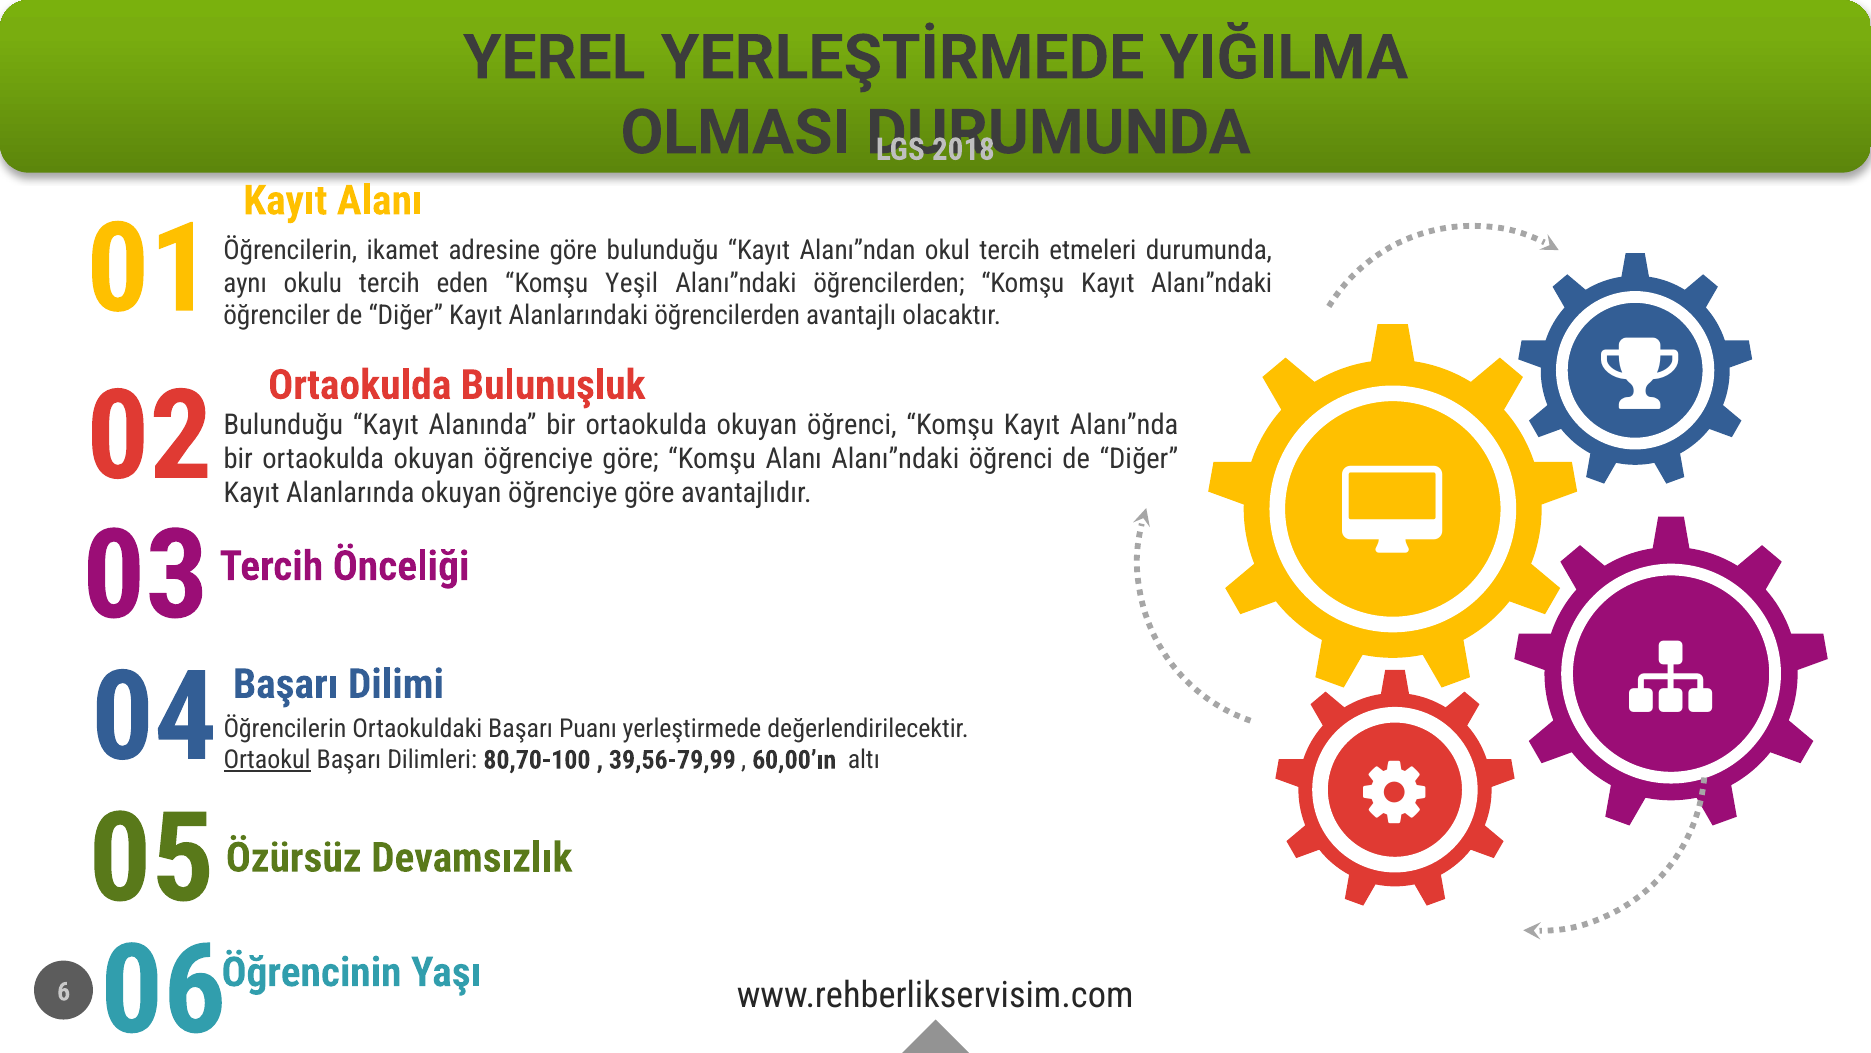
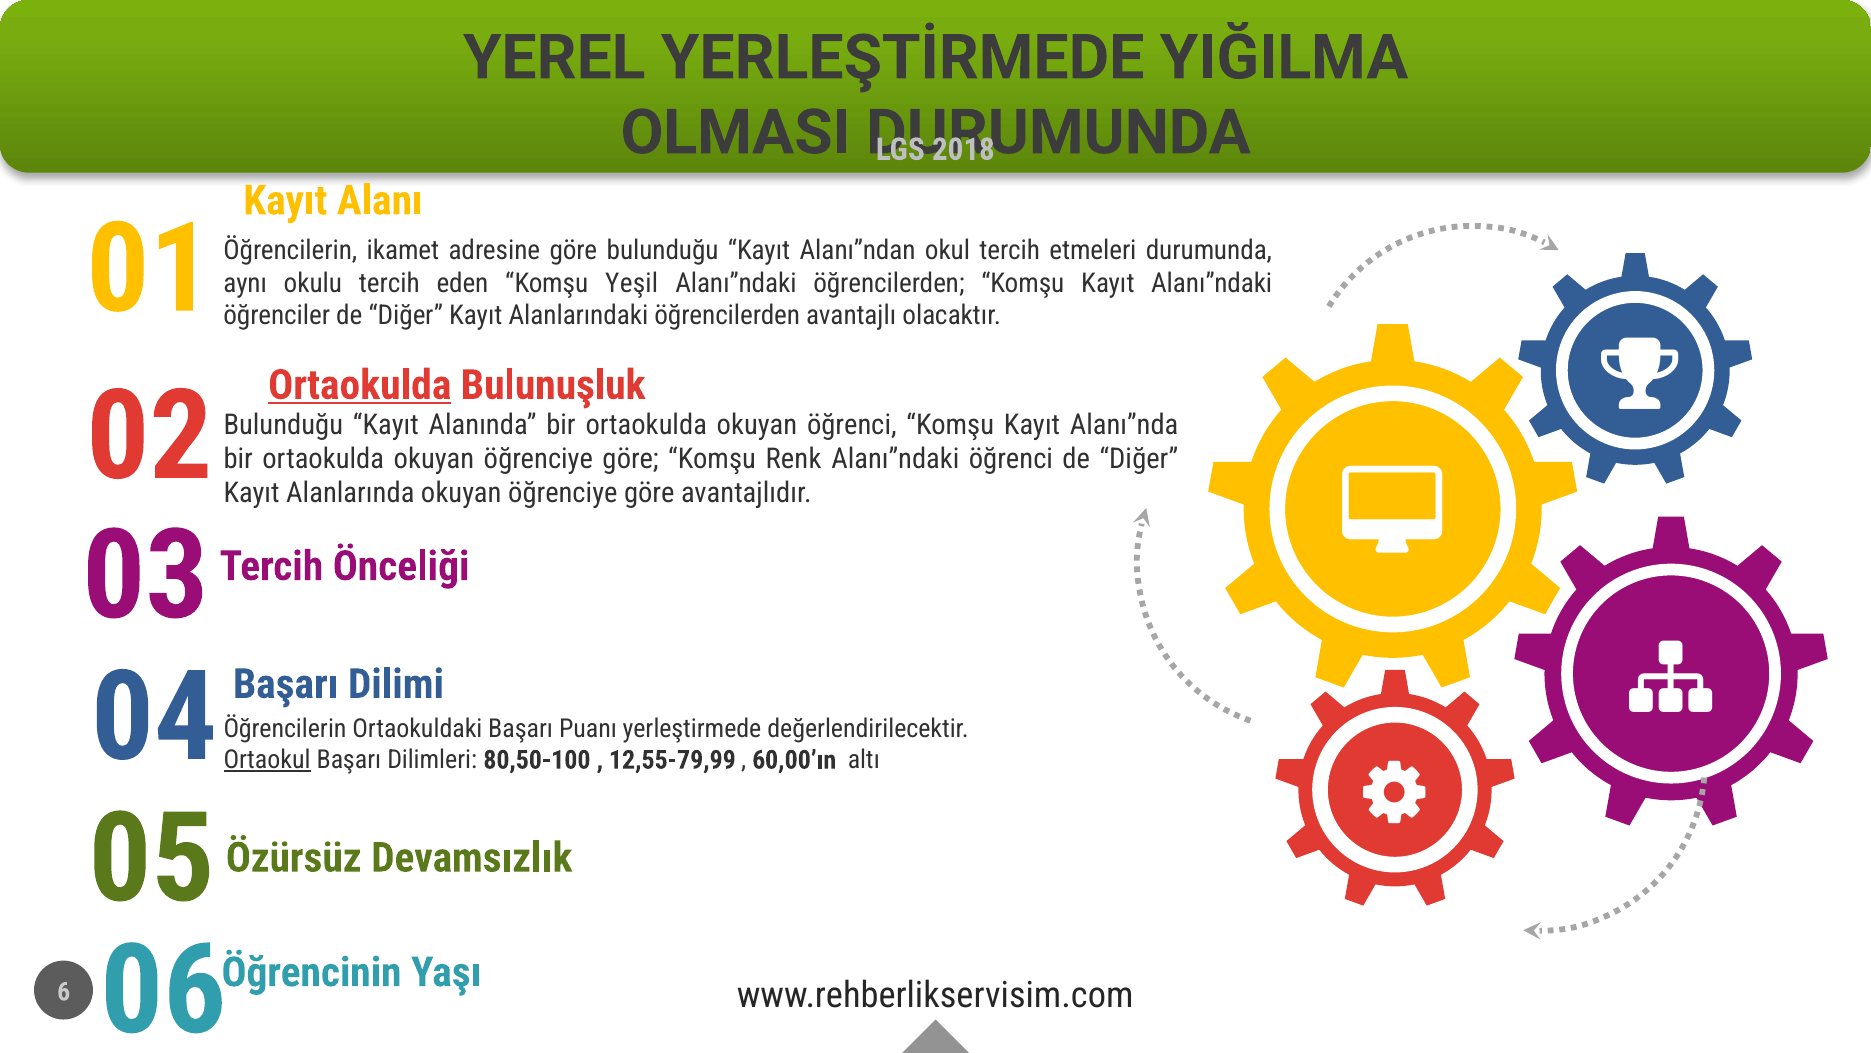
Ortaokulda underline: none -> present (360, 385)
Komşu Alanı: Alanı -> Renk (793, 459)
80,70-100: 80,70-100 -> 80,50-100 (537, 760)
39,56-79,99: 39,56-79,99 -> 12,55-79,99 (672, 760)
